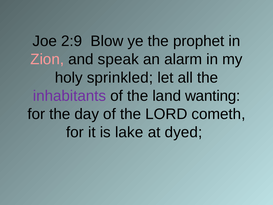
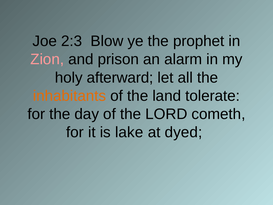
2:9: 2:9 -> 2:3 (72, 41)
speak: speak -> prison (118, 59)
sprinkled: sprinkled -> afterward (120, 78)
inhabitants colour: purple -> orange (70, 96)
wanting: wanting -> tolerate (213, 96)
